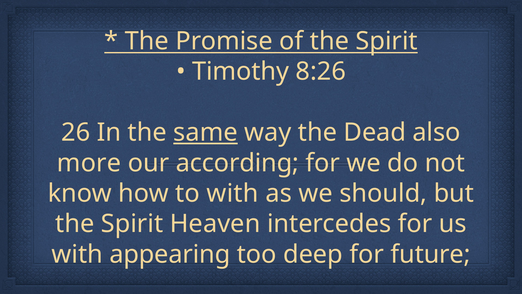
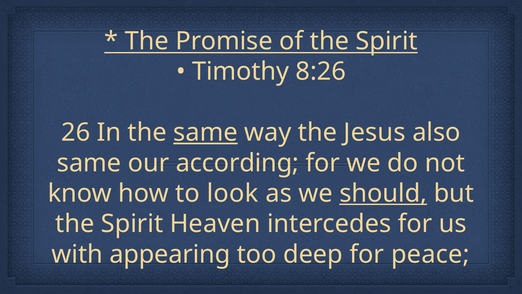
Dead: Dead -> Jesus (375, 132)
more: more -> same (89, 163)
to with: with -> look (233, 193)
should underline: none -> present (383, 193)
future: future -> peace (430, 254)
